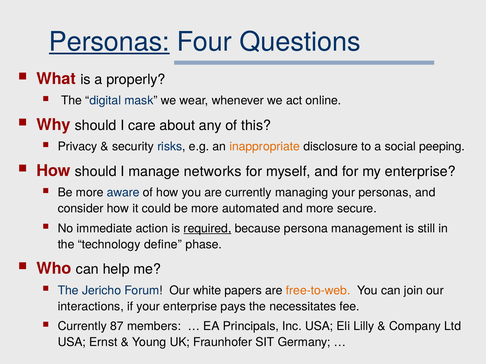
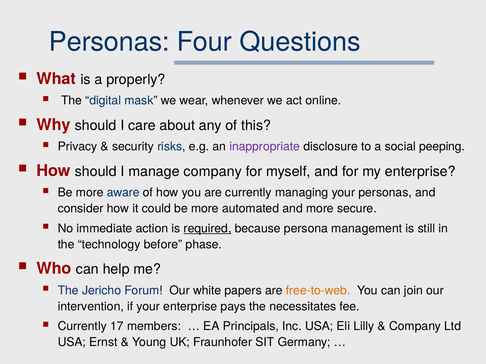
Personas underline: present -> none (109, 42)
inappropriate colour: orange -> purple (265, 147)
manage networks: networks -> company (213, 172)
define: define -> before (163, 245)
interactions: interactions -> intervention (91, 307)
87: 87 -> 17 (117, 327)
